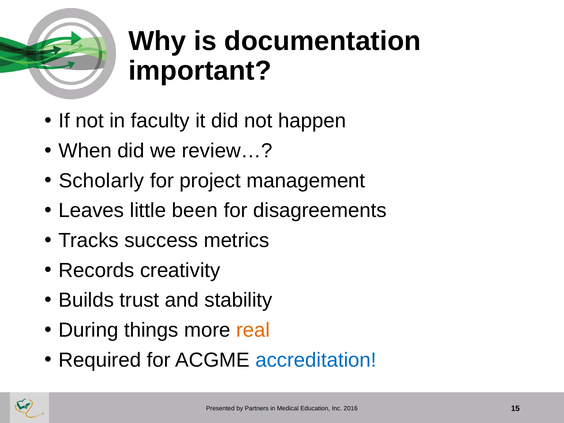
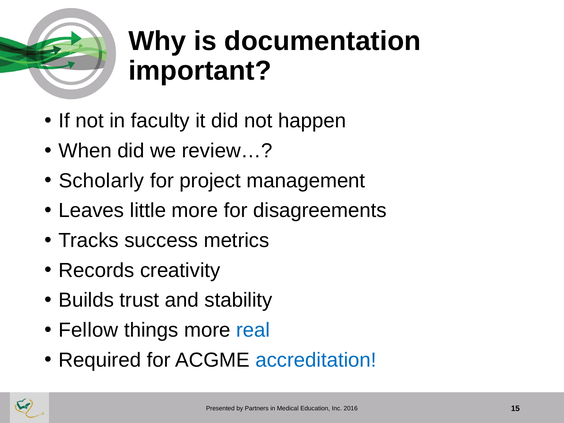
little been: been -> more (195, 211)
During: During -> Fellow (88, 330)
real colour: orange -> blue (253, 330)
